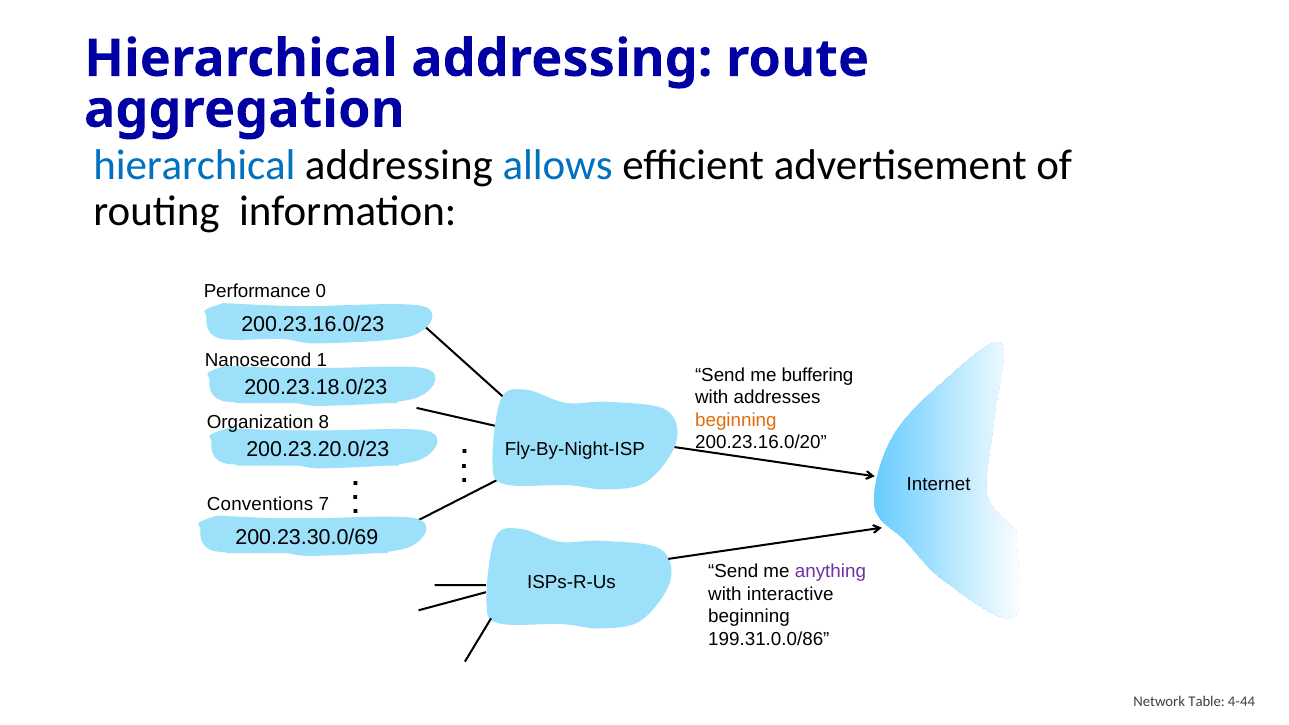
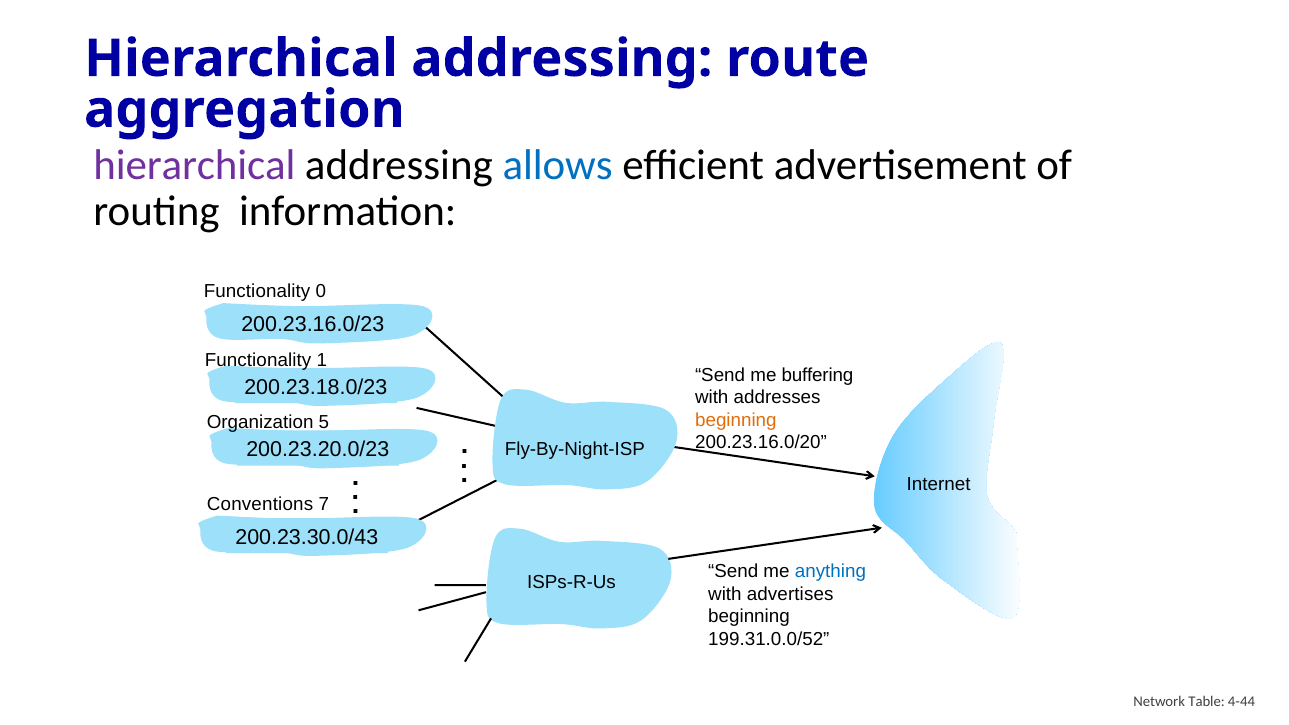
hierarchical colour: blue -> purple (194, 165)
Performance: Performance -> Functionality (257, 292)
Nanosecond: Nanosecond -> Functionality (258, 360)
8: 8 -> 5 (324, 422)
200.23.30.0/69: 200.23.30.0/69 -> 200.23.30.0/43 (307, 537)
anything colour: purple -> blue (830, 571)
interactive: interactive -> advertises (790, 594)
199.31.0.0/86: 199.31.0.0/86 -> 199.31.0.0/52 (769, 639)
